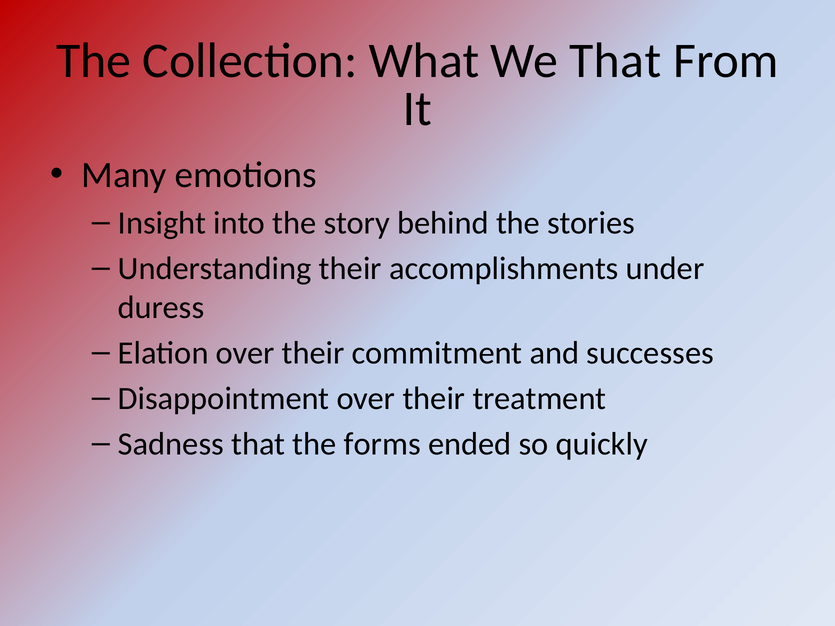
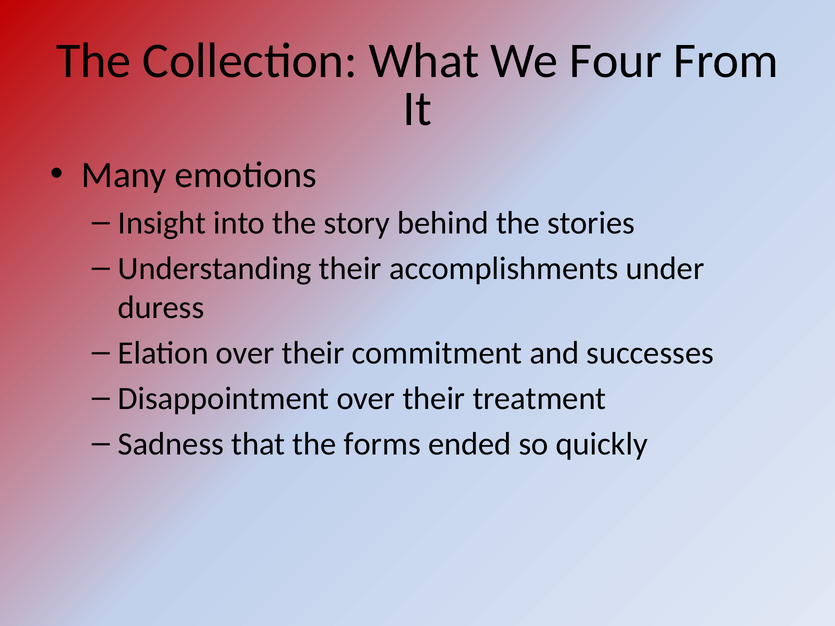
We That: That -> Four (616, 61)
